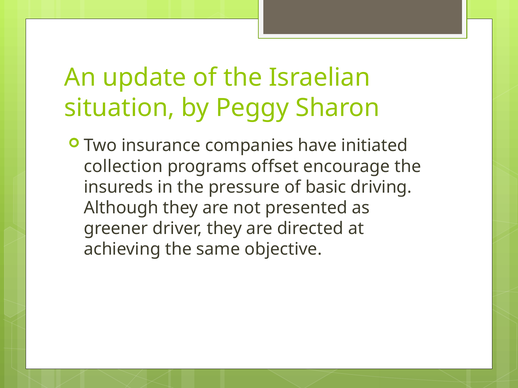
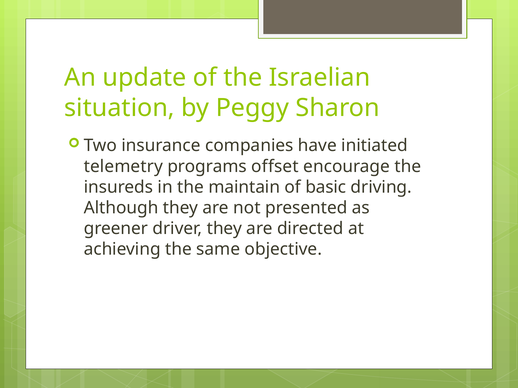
collection: collection -> telemetry (123, 167)
pressure: pressure -> maintain (244, 187)
